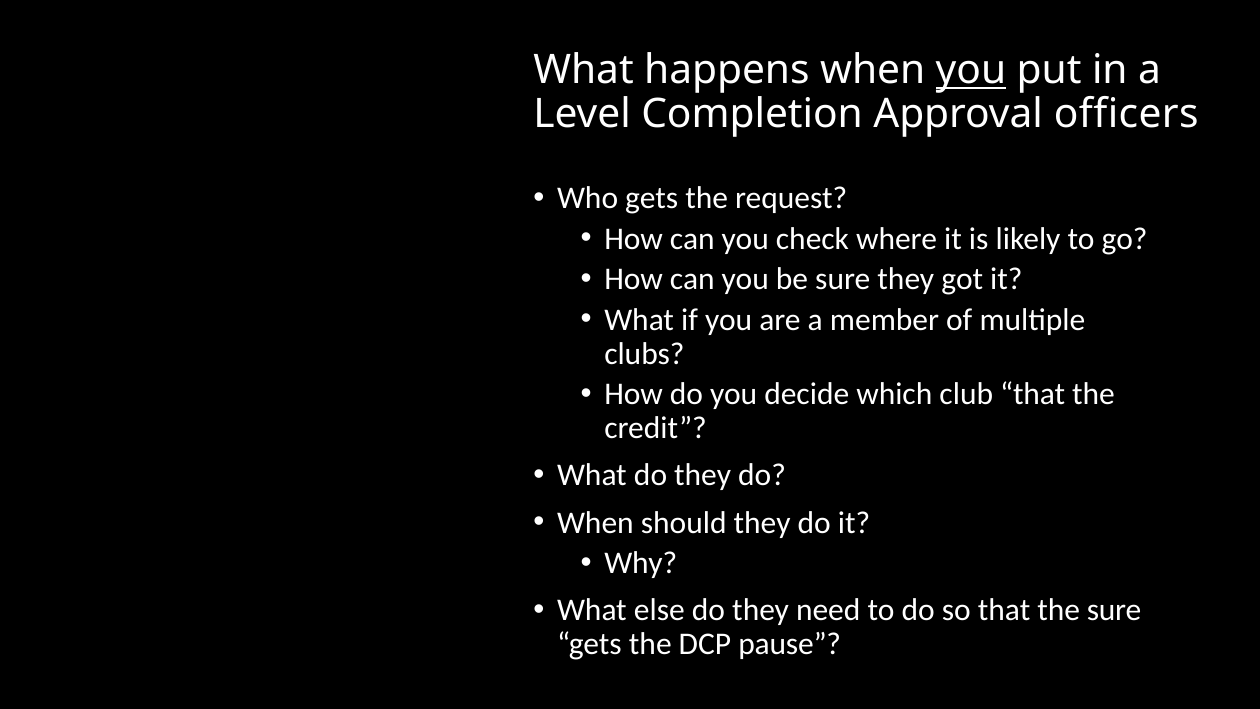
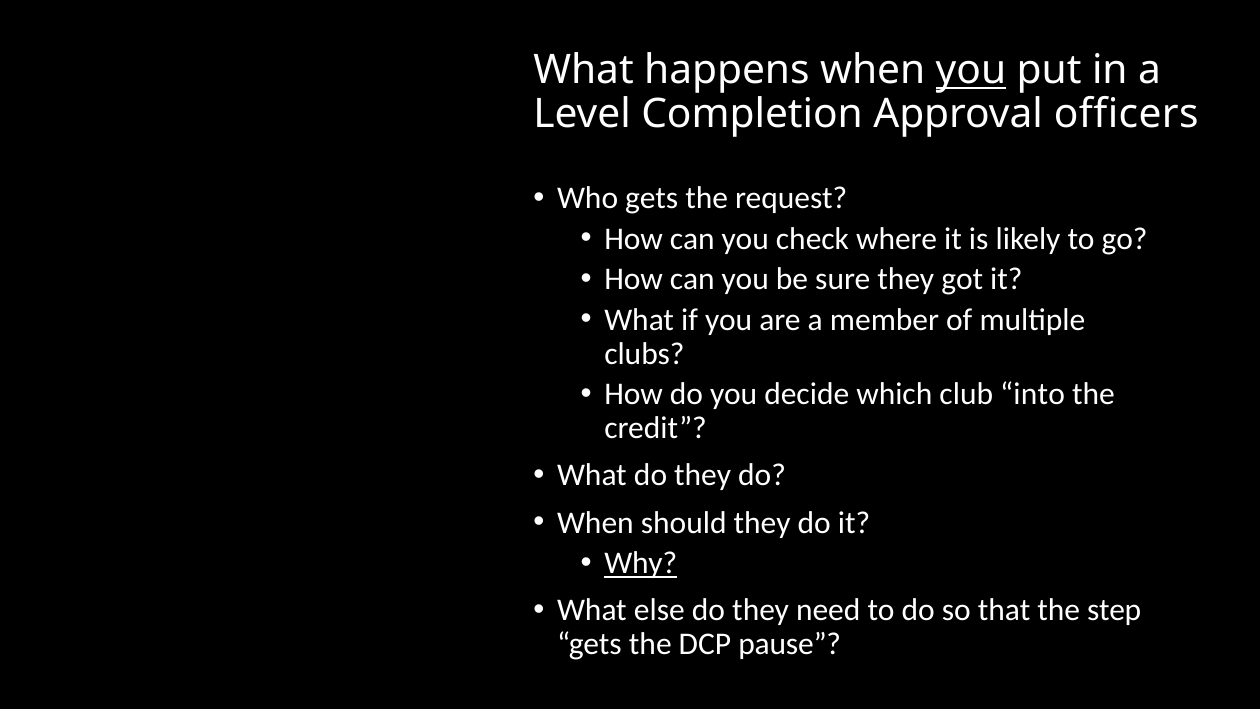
club that: that -> into (1033, 394)
Why underline: none -> present (641, 563)
the sure: sure -> step (1114, 610)
